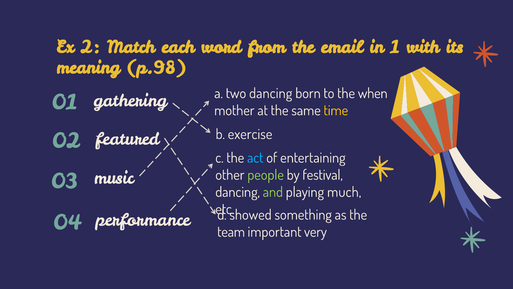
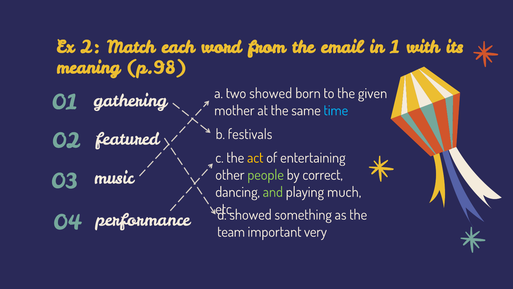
two dancing: dancing -> showed (271, 93)
when: when -> given (373, 93)
time colour: yellow -> light blue (336, 110)
exercise: exercise -> festivals (250, 134)
act colour: light blue -> yellow (255, 158)
festival: festival -> correct (323, 175)
